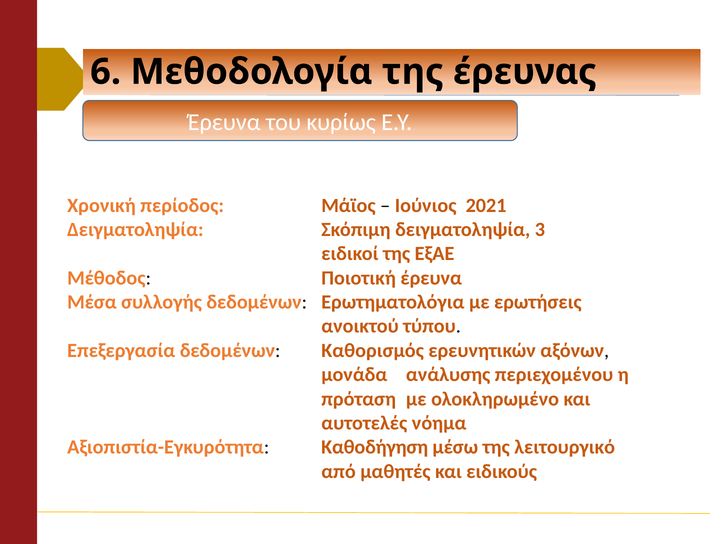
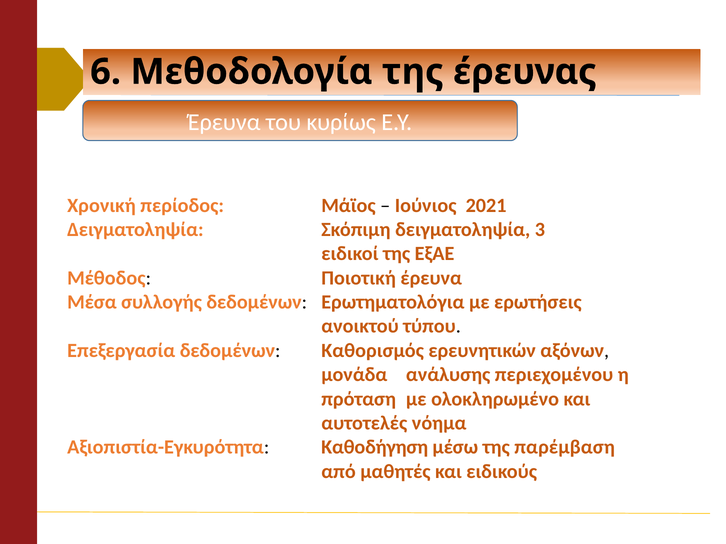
λειτουργικό: λειτουργικό -> παρέμβαση (565, 448)
